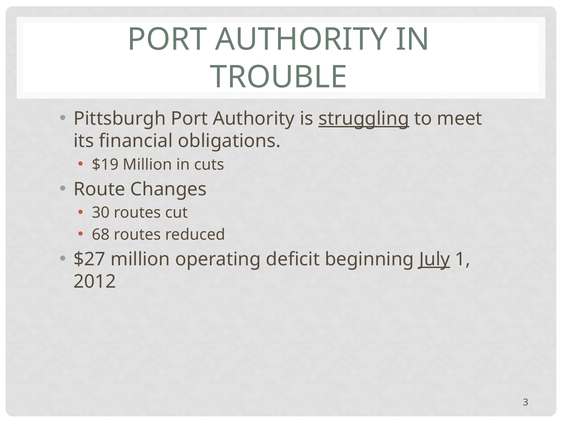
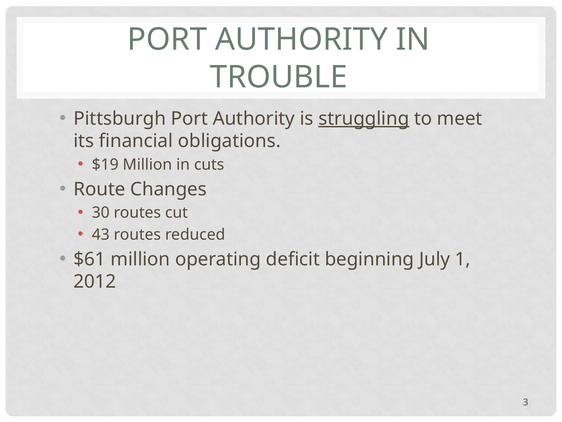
68: 68 -> 43 (101, 234)
$27: $27 -> $61 (90, 259)
July underline: present -> none (435, 259)
